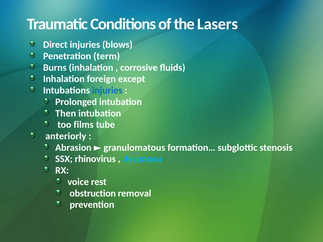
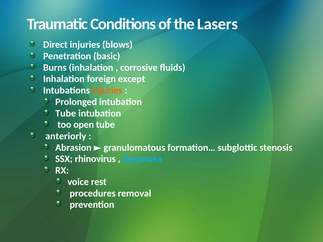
term: term -> basic (107, 56)
injuries colour: blue -> orange (107, 90)
Then: Then -> Tube (66, 113)
films: films -> open (84, 125)
obstruction: obstruction -> procedures (93, 193)
